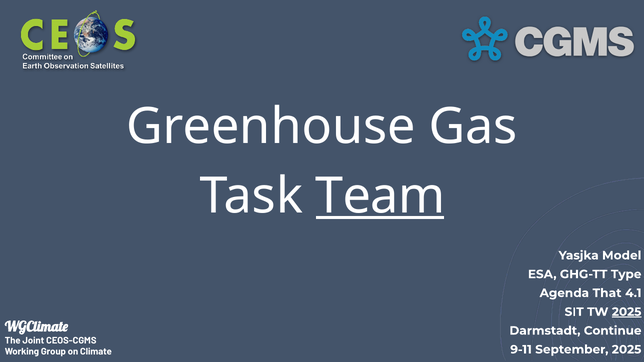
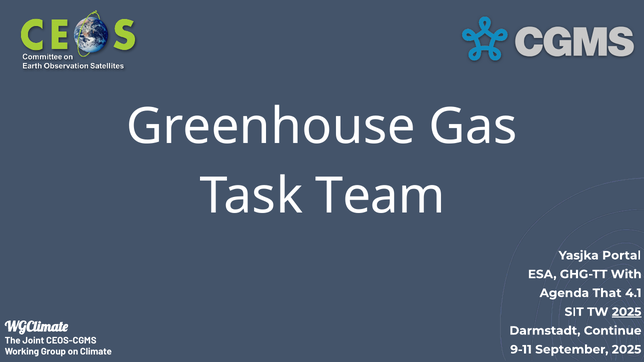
Team underline: present -> none (380, 196)
Model: Model -> Portal (622, 256)
Type: Type -> With (626, 274)
